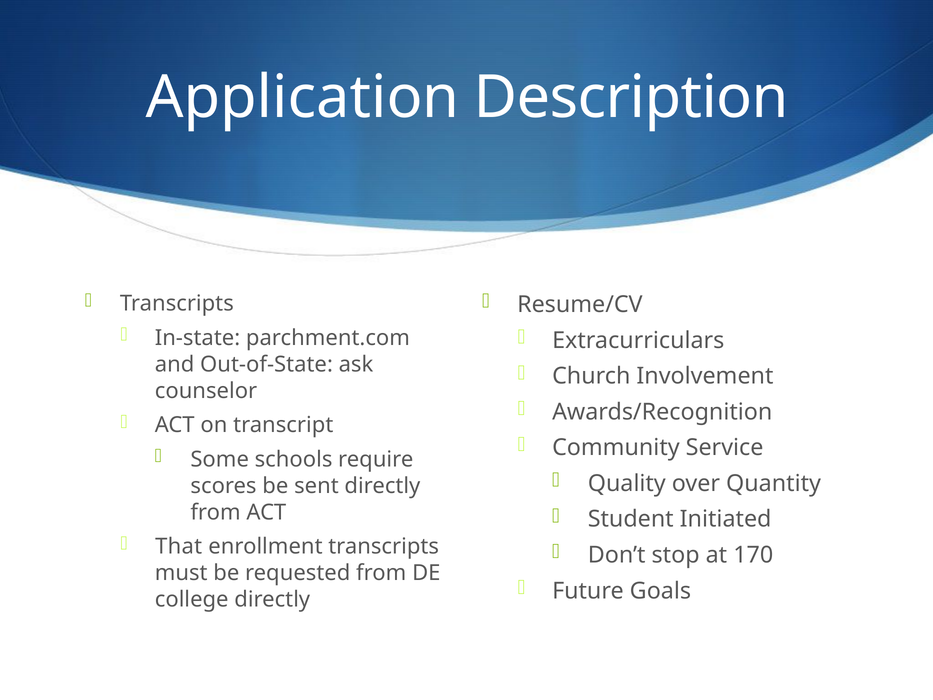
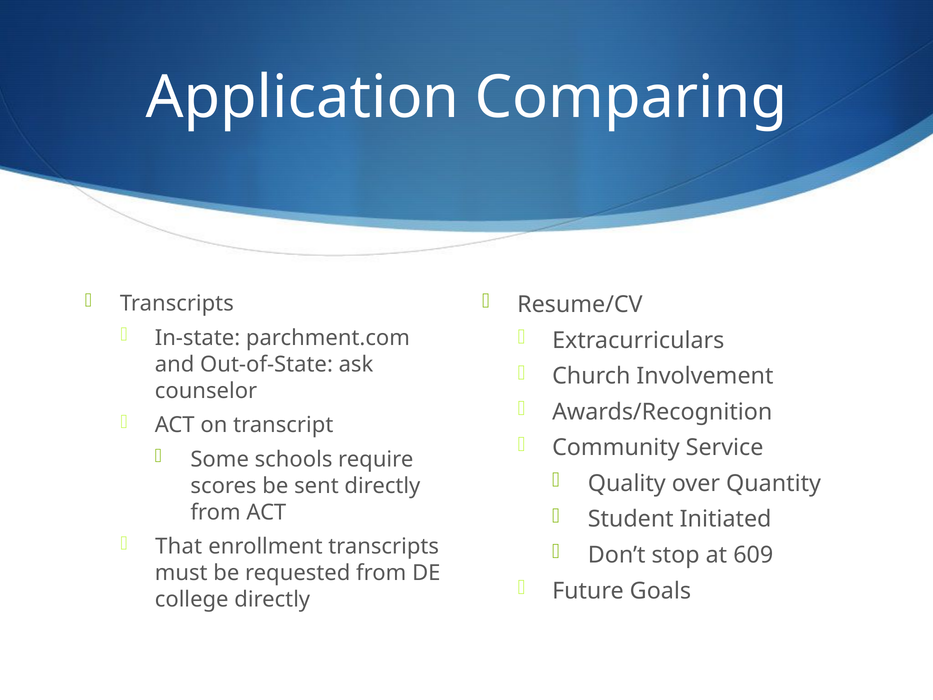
Description: Description -> Comparing (631, 98)
170: 170 -> 609 (753, 555)
